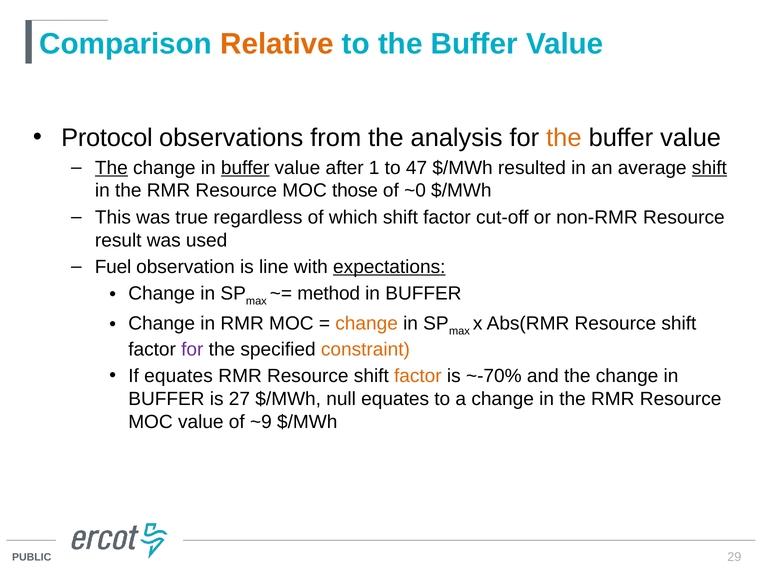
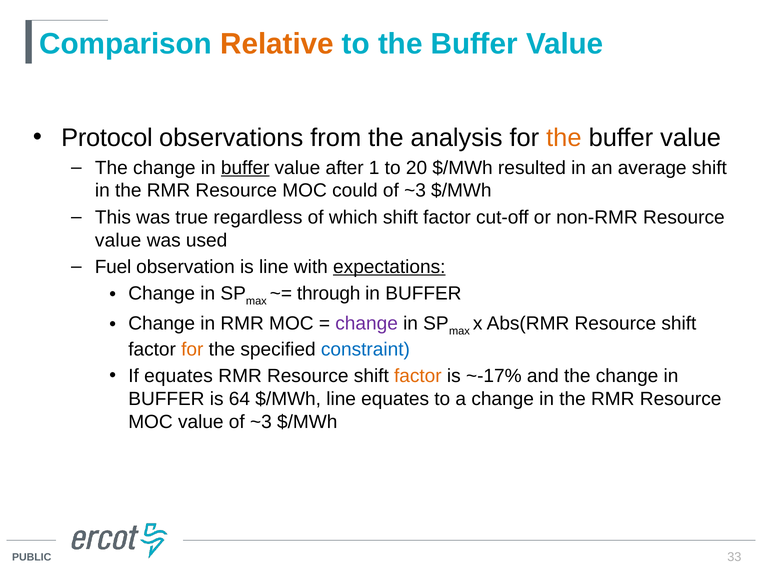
The underline: present -> none (111, 168)
47: 47 -> 20 (417, 168)
shift underline: present -> none (709, 168)
those: those -> could (355, 191)
~0: ~0 -> ~3 (415, 191)
result: result -> value (118, 240)
method: method -> through (329, 294)
change colour: orange -> purple (367, 324)
for colour: purple -> orange (192, 350)
constraint colour: orange -> blue (365, 350)
~-70%: ~-70% -> ~-17% (494, 376)
27: 27 -> 64 (239, 399)
$/MWh null: null -> line (341, 399)
value of ~9: ~9 -> ~3 (261, 422)
29: 29 -> 33 (734, 558)
